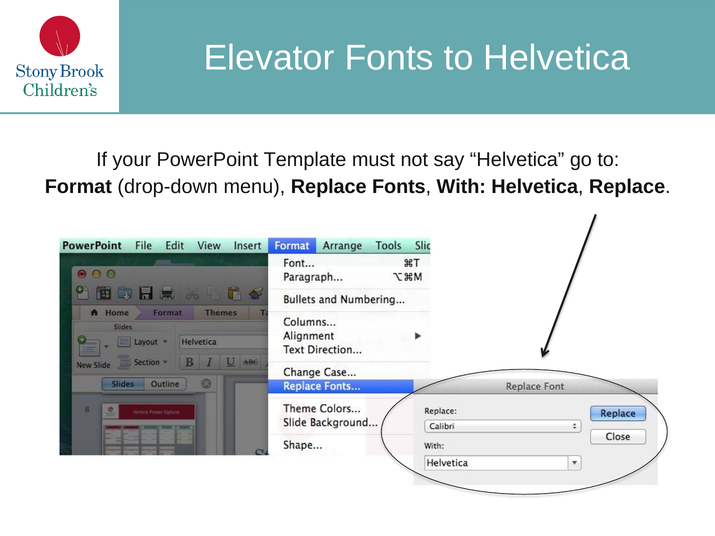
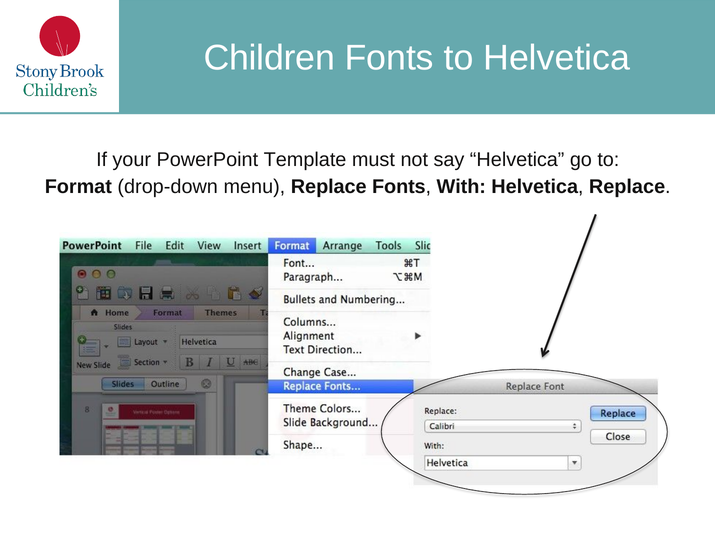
Elevator: Elevator -> Children (269, 58)
